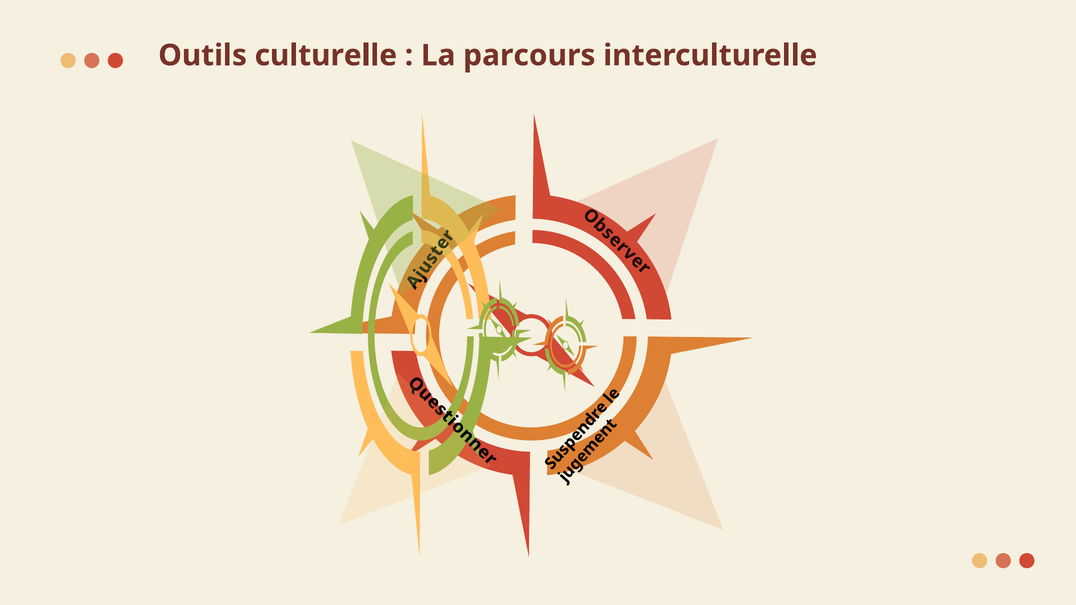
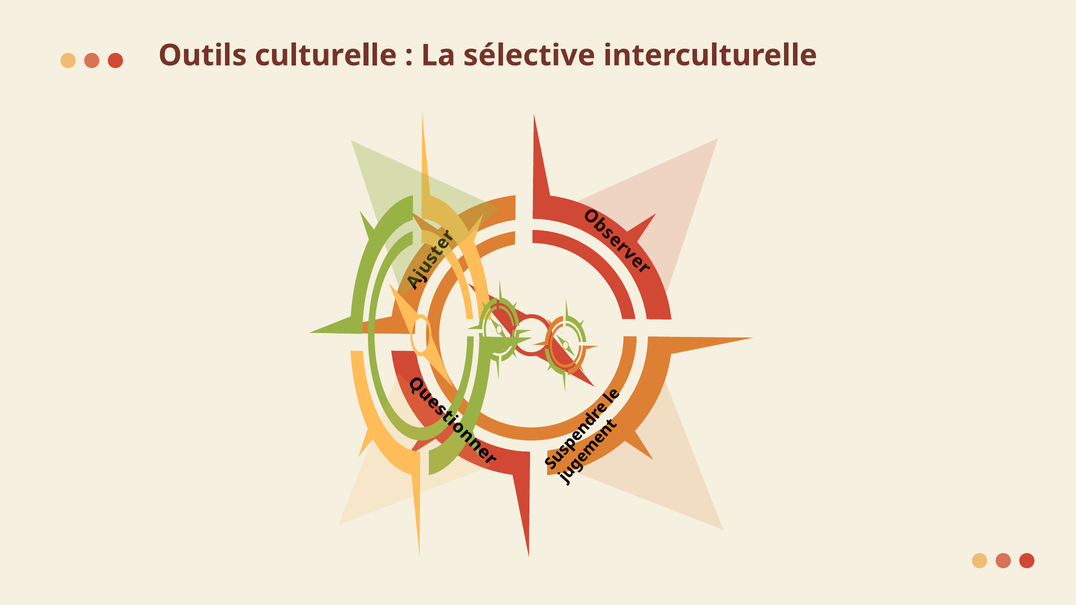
parcours: parcours -> sélective (529, 55)
